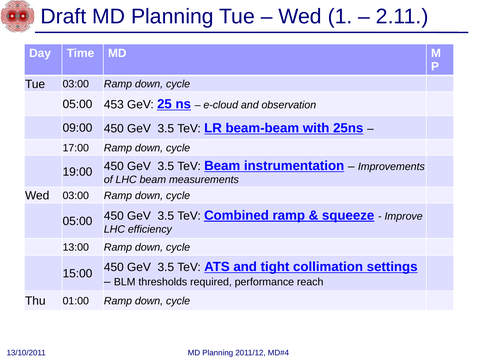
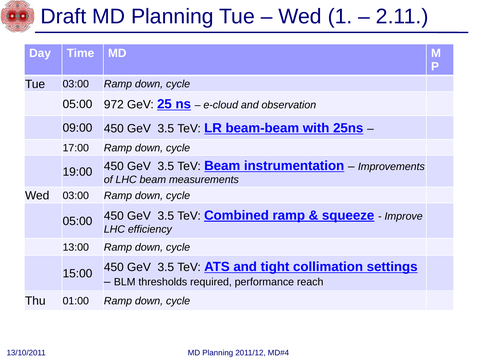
453: 453 -> 972 (114, 105)
